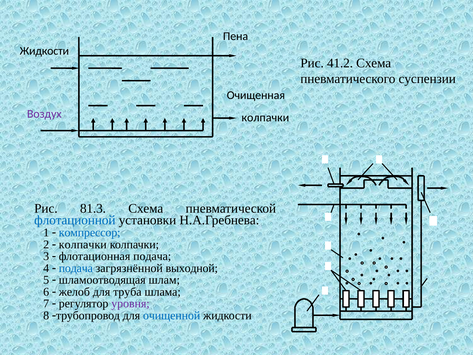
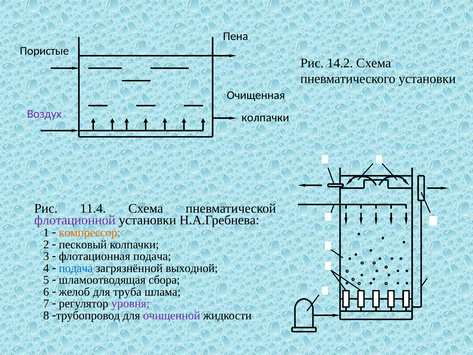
Жидкости: Жидкости -> Пористые (44, 51)
41.2: 41.2 -> 14.2 (340, 63)
пневматического суспензии: суспензии -> установки (427, 79)
81.3: 81.3 -> 11.4 (93, 208)
флотационной colour: blue -> purple (75, 220)
компрессор colour: blue -> orange (90, 233)
колпачки: колпачки -> песковый (83, 244)
шлам: шлам -> сбора (164, 280)
очищенной colour: blue -> purple (172, 315)
